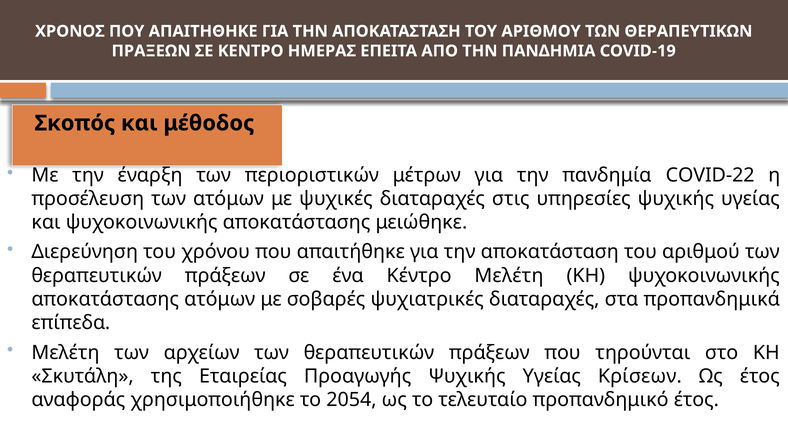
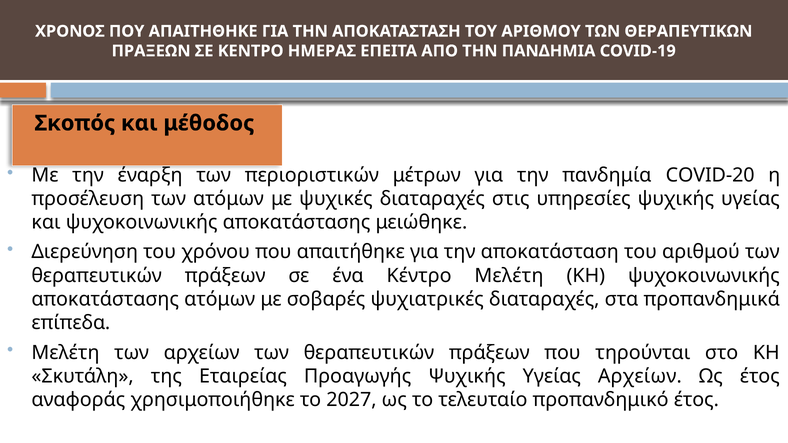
COVID-22: COVID-22 -> COVID-20 (710, 175)
Υγείας Κρίσεων: Κρίσεων -> Αρχείων (640, 376)
2054: 2054 -> 2027 (351, 400)
